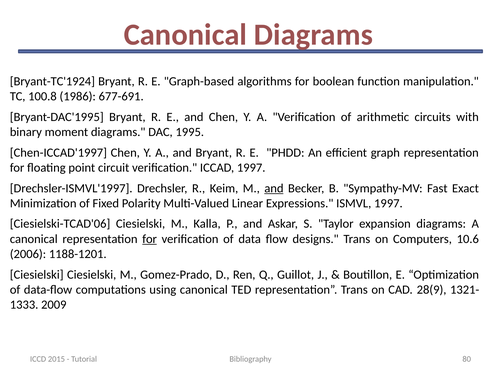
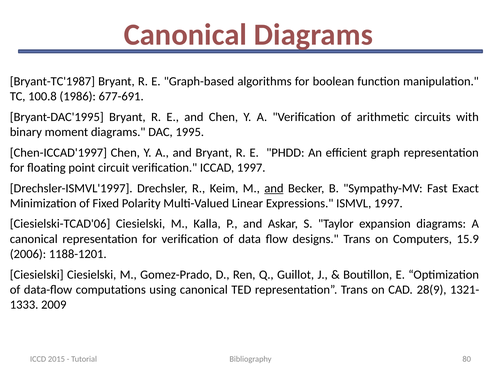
Bryant-TC'1924: Bryant-TC'1924 -> Bryant-TC'1987 (52, 81)
for underline: present -> none (150, 239)
10.6: 10.6 -> 15.9 (468, 239)
